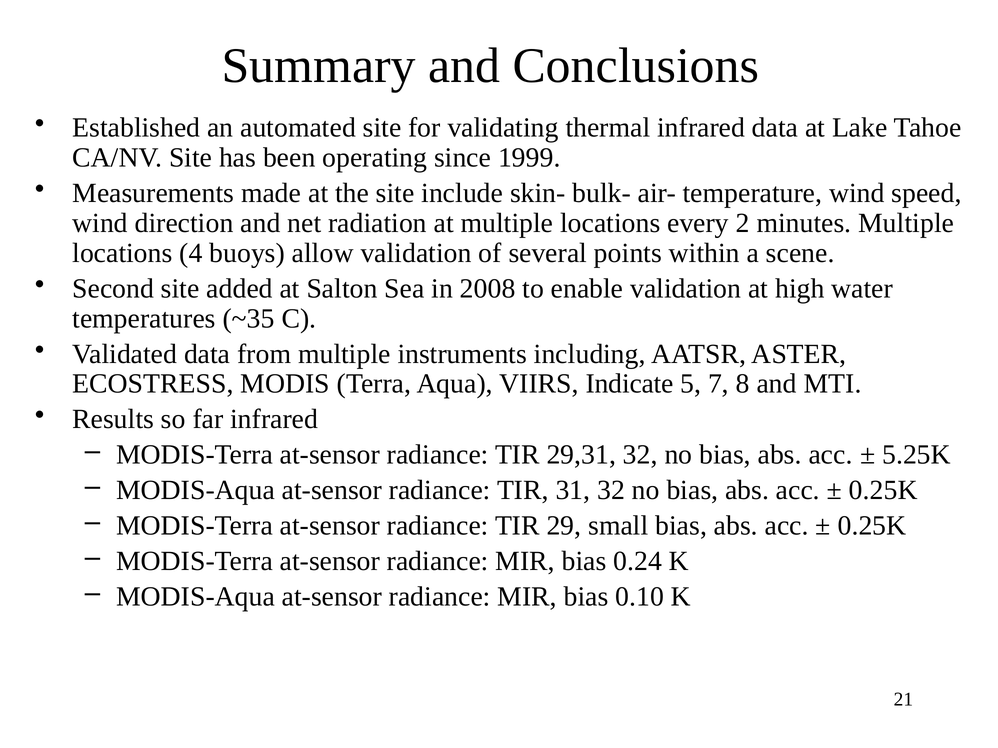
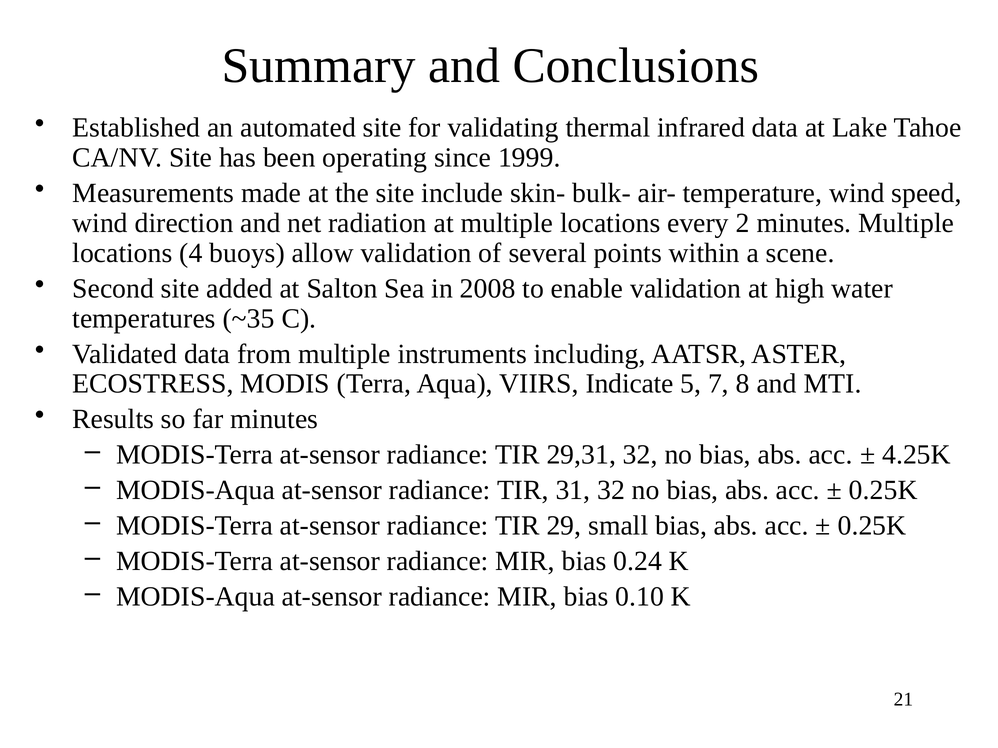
far infrared: infrared -> minutes (274, 420)
5.25K: 5.25K -> 4.25K (917, 455)
